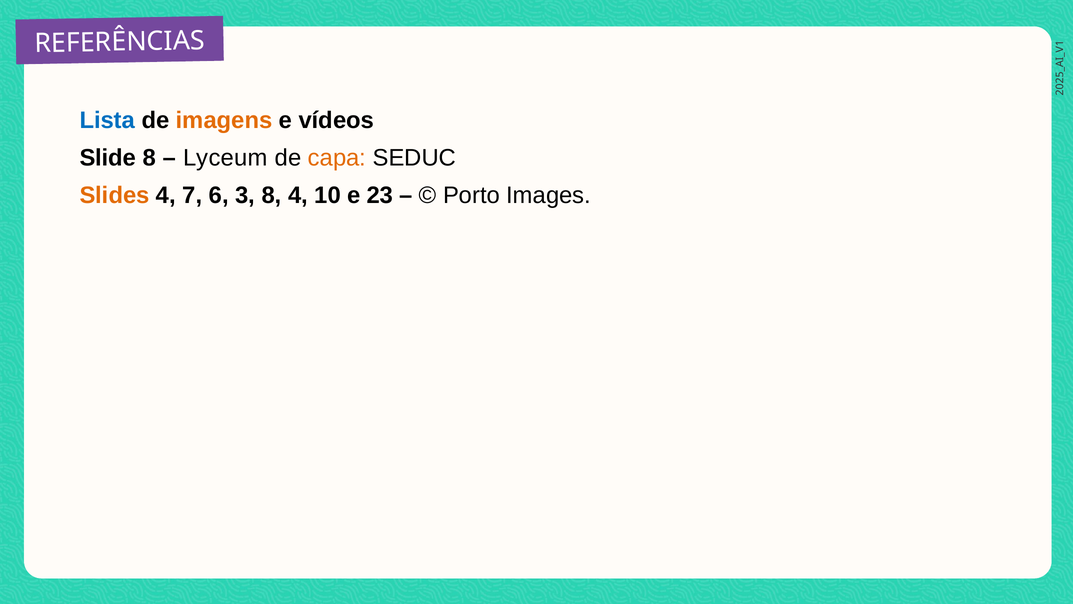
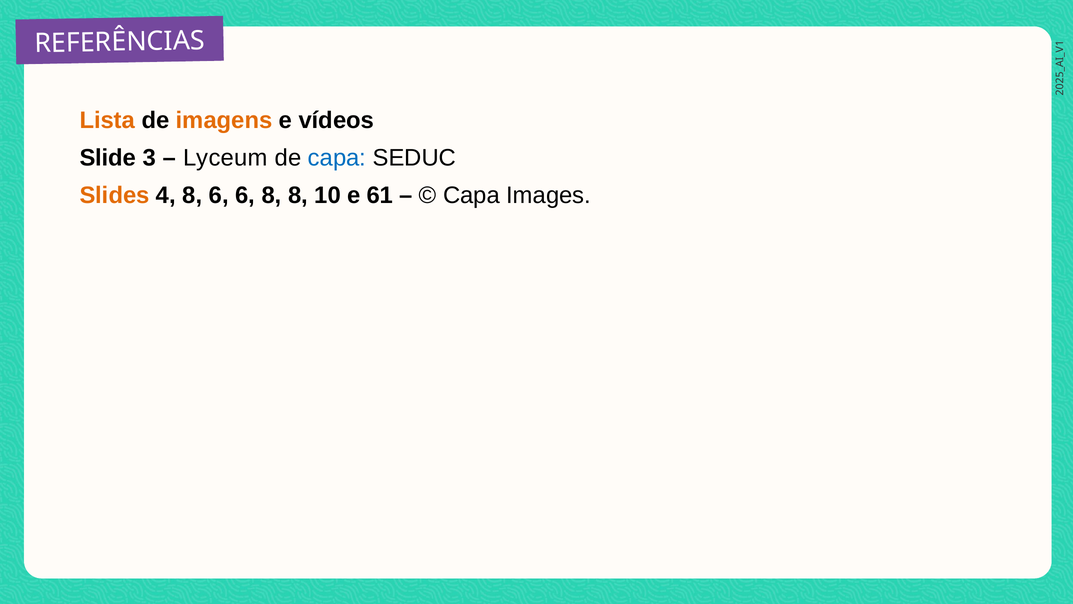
Lista colour: blue -> orange (107, 120)
Slide 8: 8 -> 3 (149, 158)
capa colour: orange -> blue (337, 158)
4 7: 7 -> 8 (192, 195)
6 3: 3 -> 6 (245, 195)
8 4: 4 -> 8 (298, 195)
23: 23 -> 61 (380, 195)
Porto: Porto -> Capa (471, 195)
